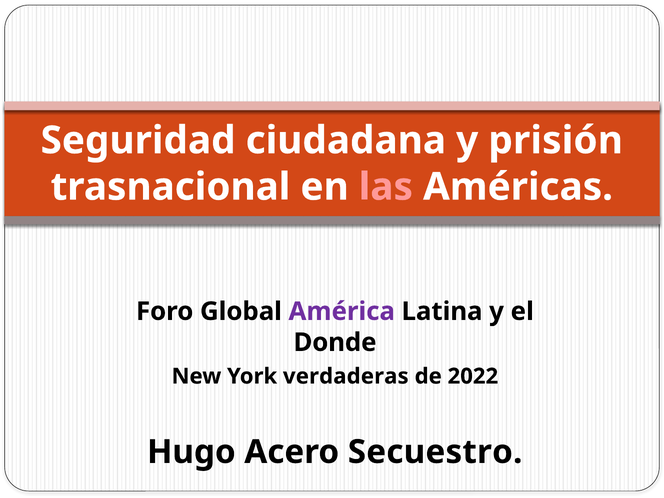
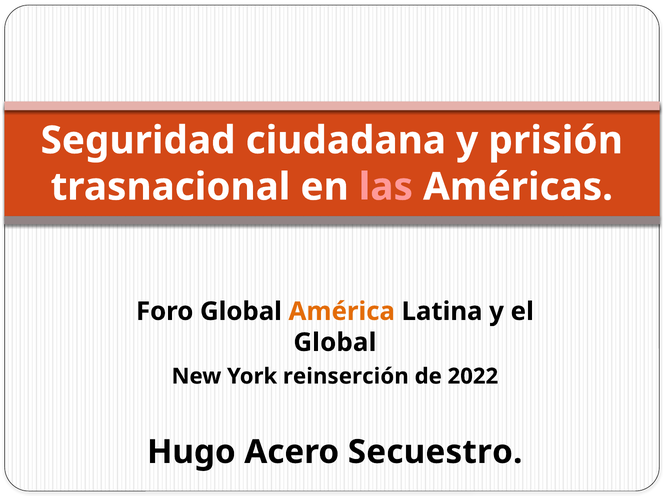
América colour: purple -> orange (342, 311)
Donde: Donde -> Global (335, 342)
verdaderas: verdaderas -> reinserción (346, 376)
